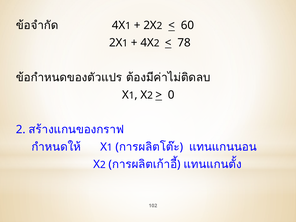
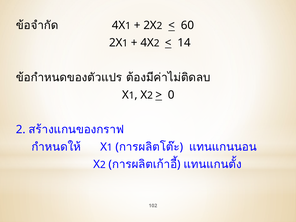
78: 78 -> 14 (184, 43)
